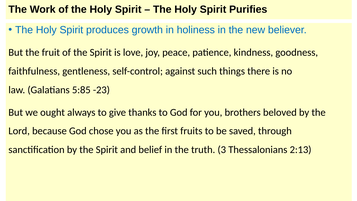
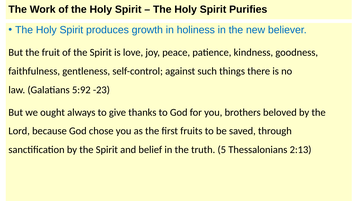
5:85: 5:85 -> 5:92 (81, 90)
3: 3 -> 5 (222, 150)
